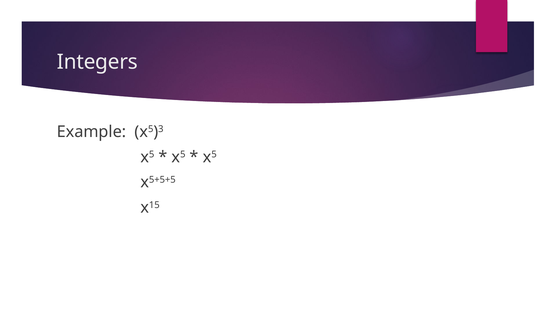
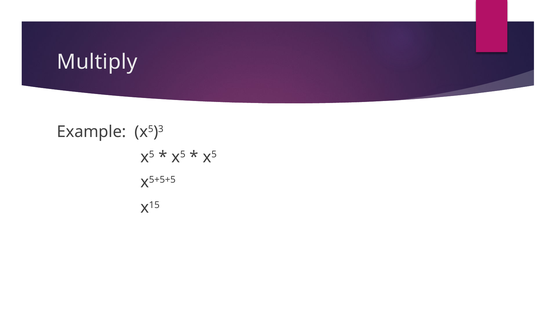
Integers: Integers -> Multiply (97, 62)
